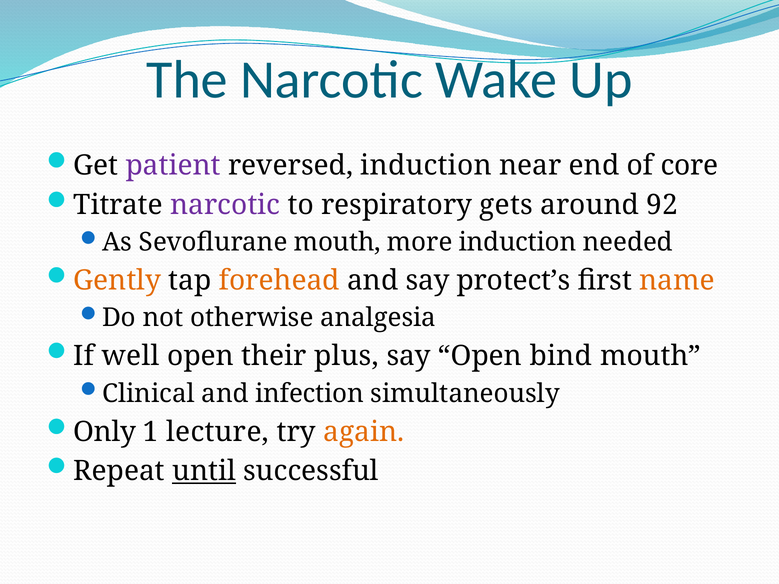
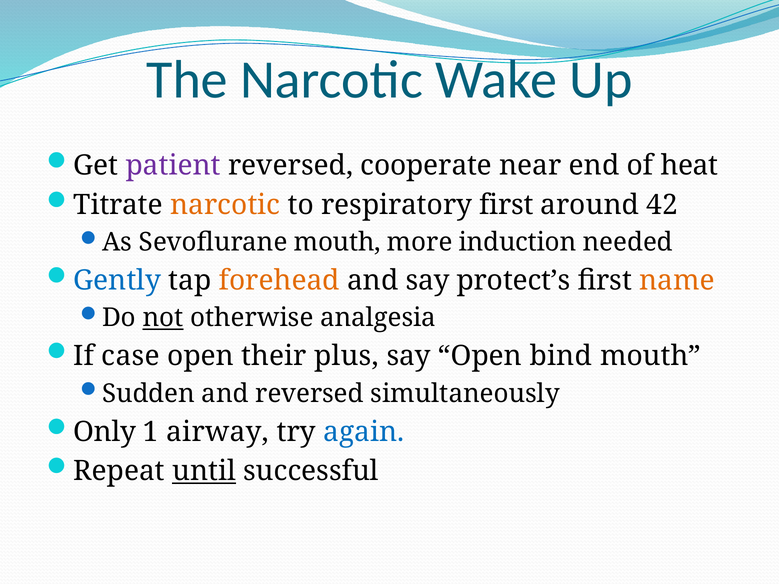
reversed induction: induction -> cooperate (426, 166)
core: core -> heat (689, 166)
narcotic colour: purple -> orange (225, 205)
respiratory gets: gets -> first (506, 205)
92: 92 -> 42 (662, 205)
Gently colour: orange -> blue (117, 281)
not underline: none -> present (163, 318)
well: well -> case (131, 356)
Clinical: Clinical -> Sudden (148, 394)
and infection: infection -> reversed (310, 394)
lecture: lecture -> airway (218, 432)
again colour: orange -> blue (364, 432)
